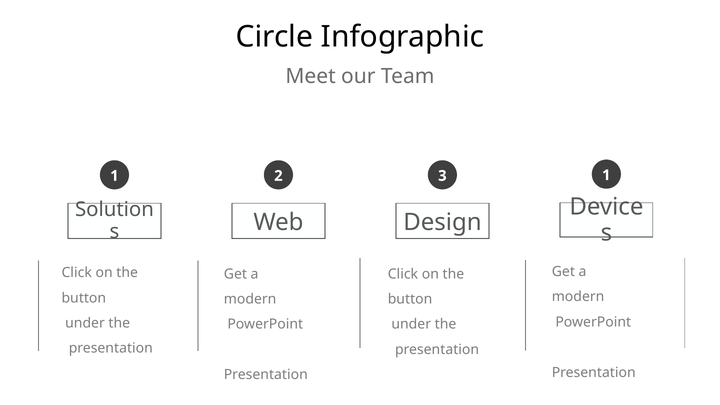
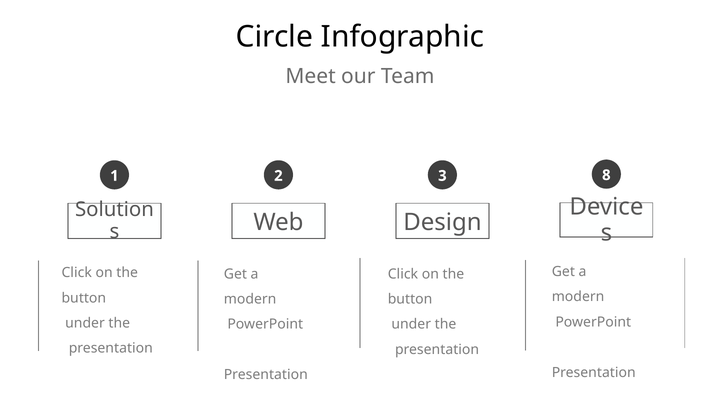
3 1: 1 -> 8 (606, 175)
